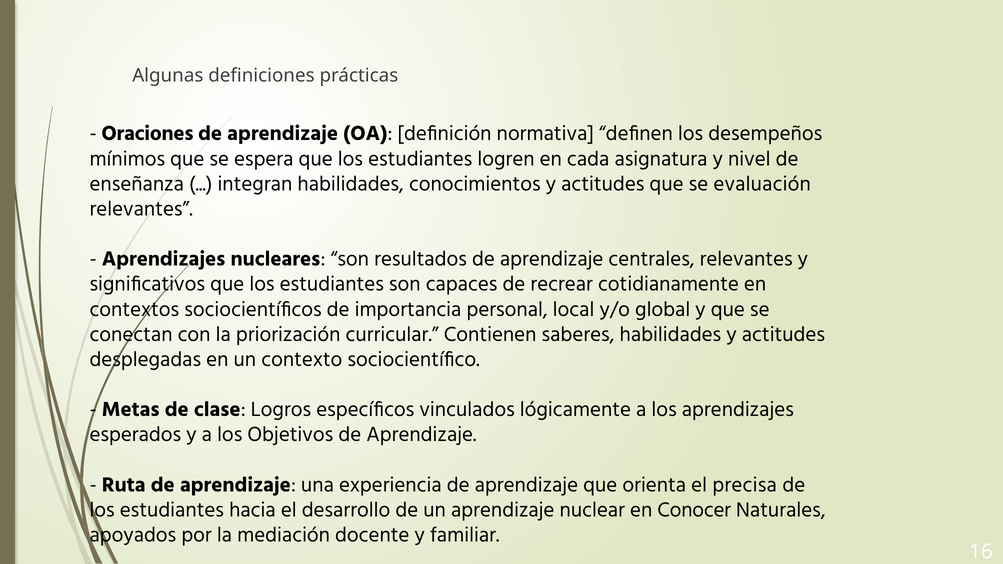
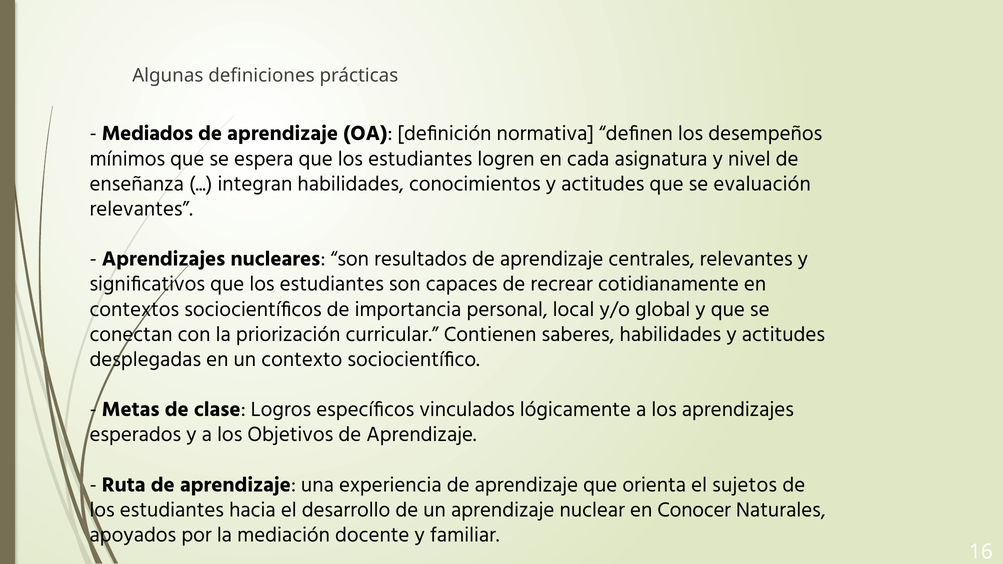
Oraciones: Oraciones -> Mediados (147, 134)
precisa: precisa -> sujetos (745, 485)
